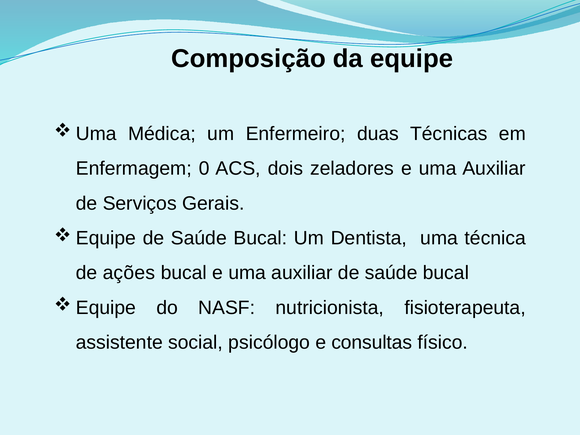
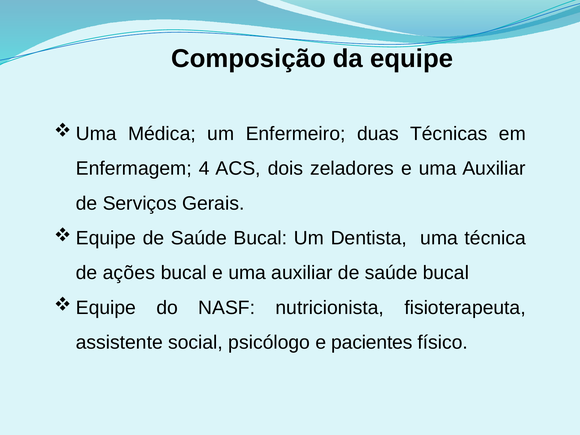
0: 0 -> 4 (204, 169)
consultas: consultas -> pacientes (372, 343)
